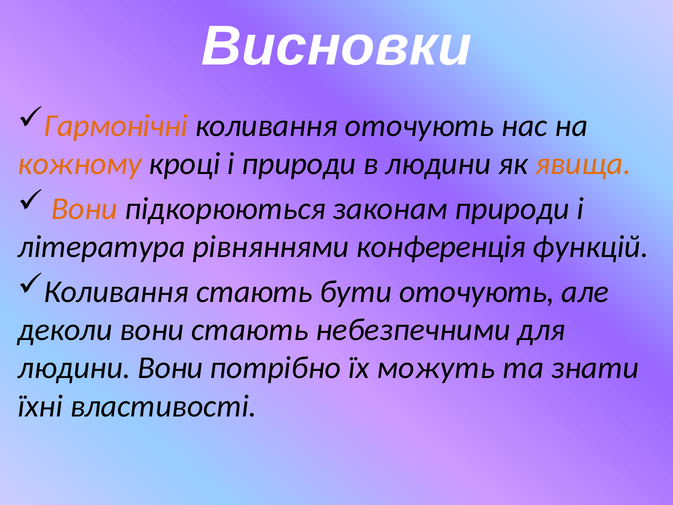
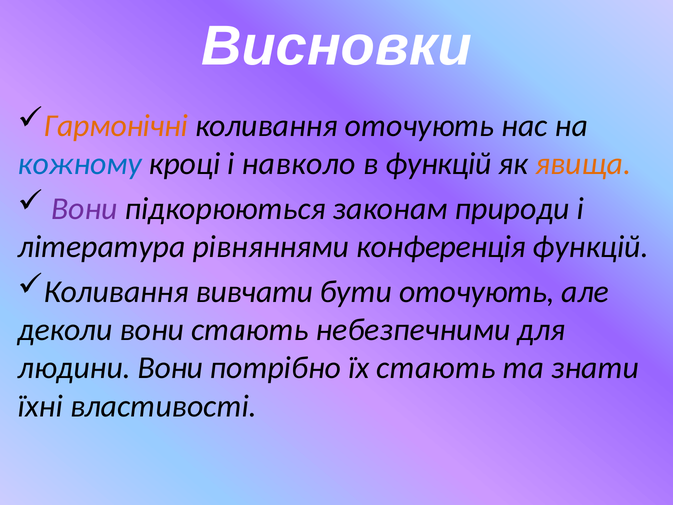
кожному colour: orange -> blue (80, 164)
і природи: природи -> навколо (299, 164)
в людини: людини -> функцій (438, 164)
Вони colour: orange -> purple (84, 209)
Коливання стають: стають -> вивчати (254, 292)
їх можуть: можуть -> стають (436, 368)
